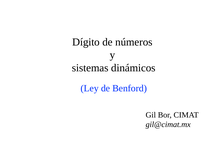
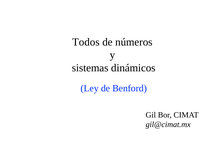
Dígito: Dígito -> Todos (86, 42)
